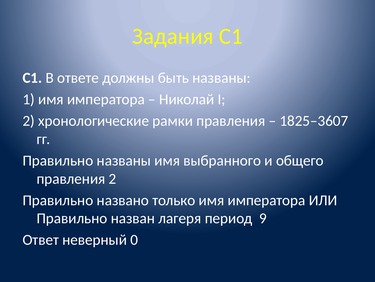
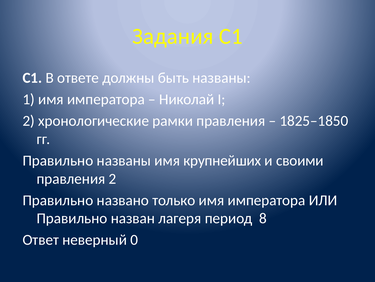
1825–3607: 1825–3607 -> 1825–1850 (314, 121)
выбранного: выбранного -> крупнейших (222, 160)
общего: общего -> своими (300, 160)
9: 9 -> 8 (263, 218)
